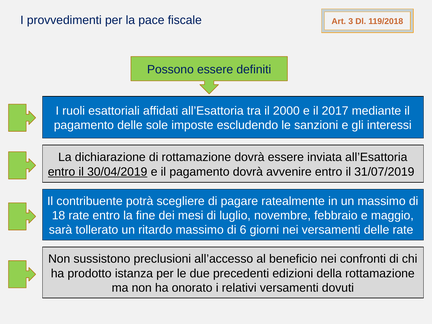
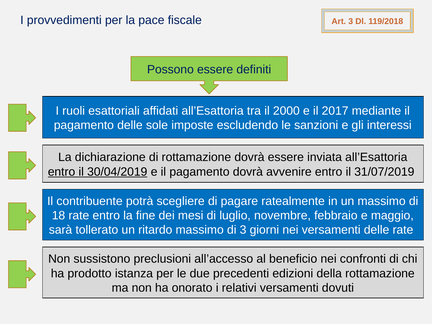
di 6: 6 -> 3 (243, 230)
